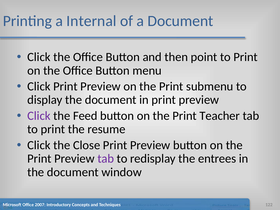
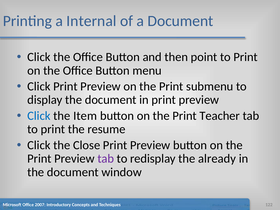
Click colour: purple -> blue (39, 116)
Feed: Feed -> Item (85, 116)
entrees: entrees -> already (217, 159)
